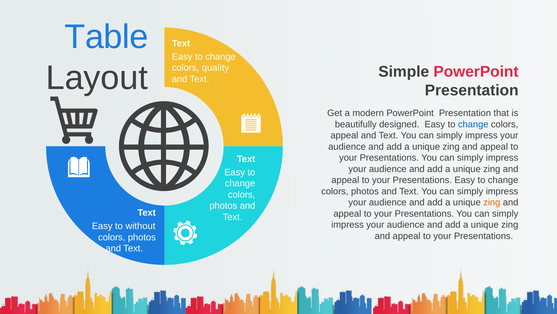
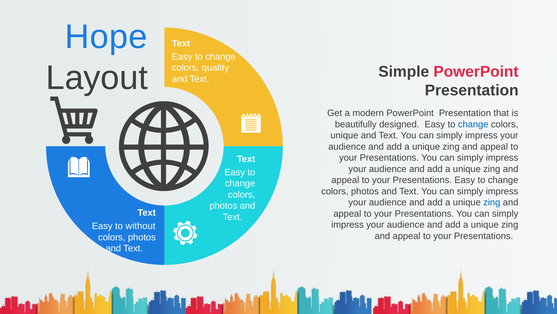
Table: Table -> Hope (106, 37)
appeal: appeal -> unique (344, 135)
zing colour: orange -> blue (492, 202)
